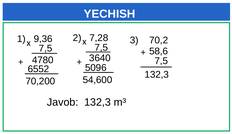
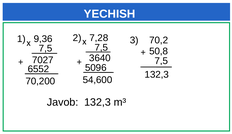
58,6: 58,6 -> 50,8 (159, 51)
4780: 4780 -> 7027 (43, 60)
